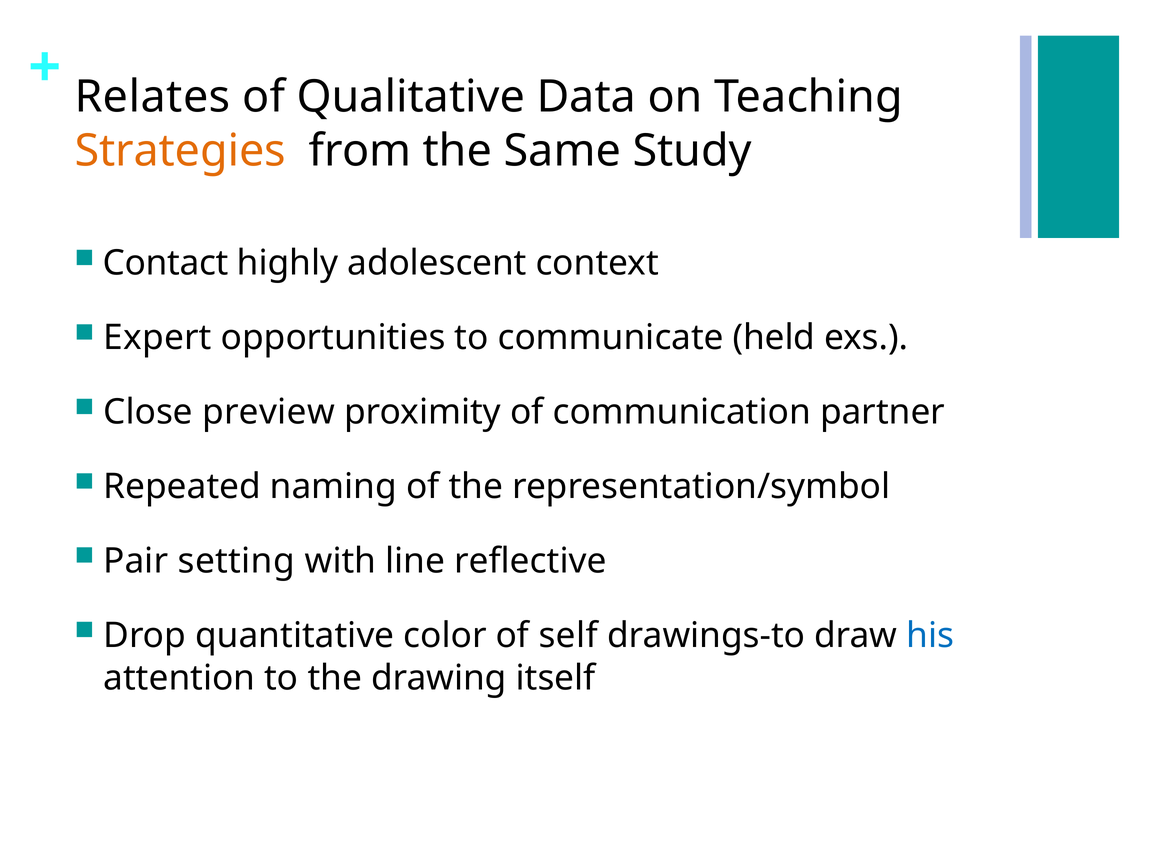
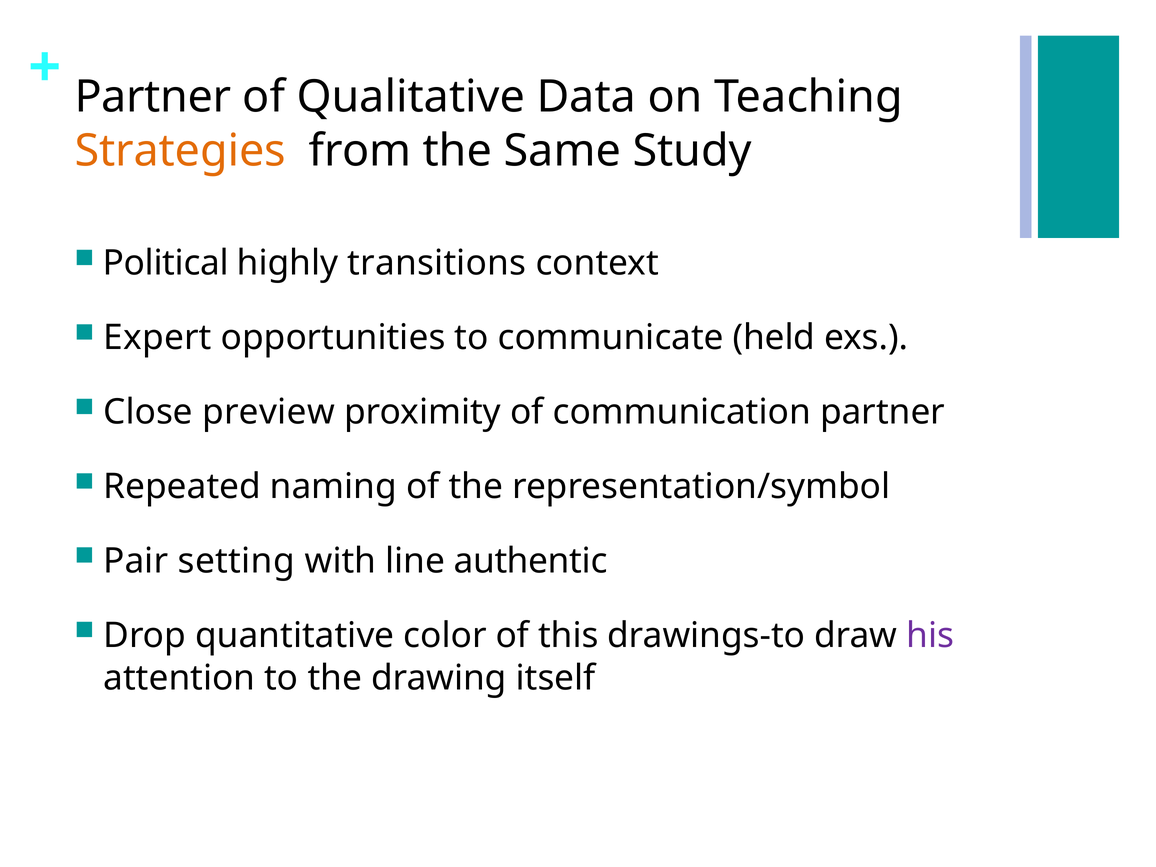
Relates: Relates -> Partner (153, 97)
Contact: Contact -> Political (166, 263)
adolescent: adolescent -> transitions (437, 263)
reflective: reflective -> authentic (531, 561)
self: self -> this (568, 636)
his colour: blue -> purple (930, 636)
